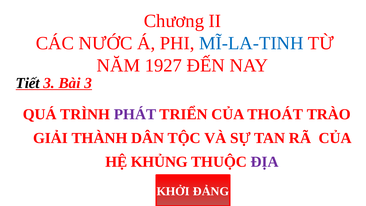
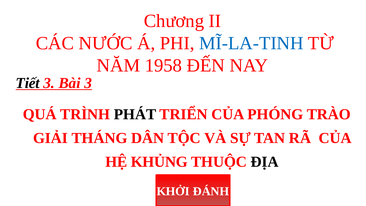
1927: 1927 -> 1958 (163, 66)
PHÁT colour: purple -> black (135, 114)
THOÁT: THOÁT -> PHÓNG (275, 114)
THÀNH: THÀNH -> THÁNG (99, 138)
ĐỊA colour: purple -> black (265, 162)
ĐẢNG: ĐẢNG -> ĐÁNH (211, 191)
